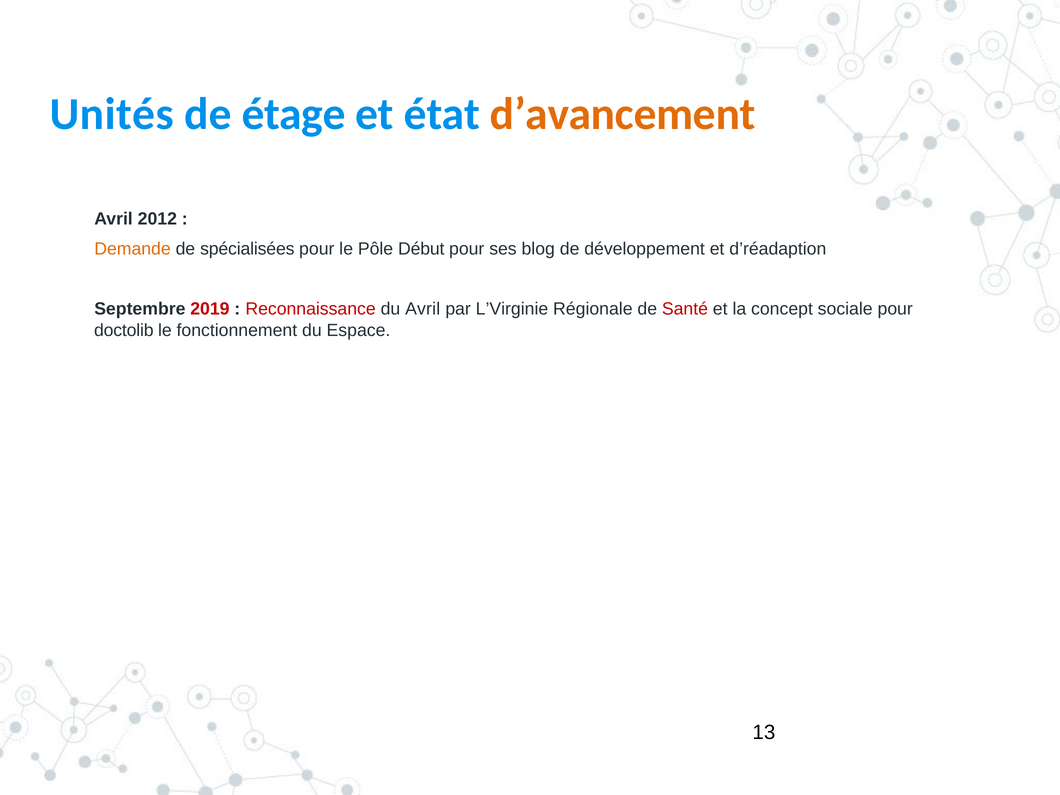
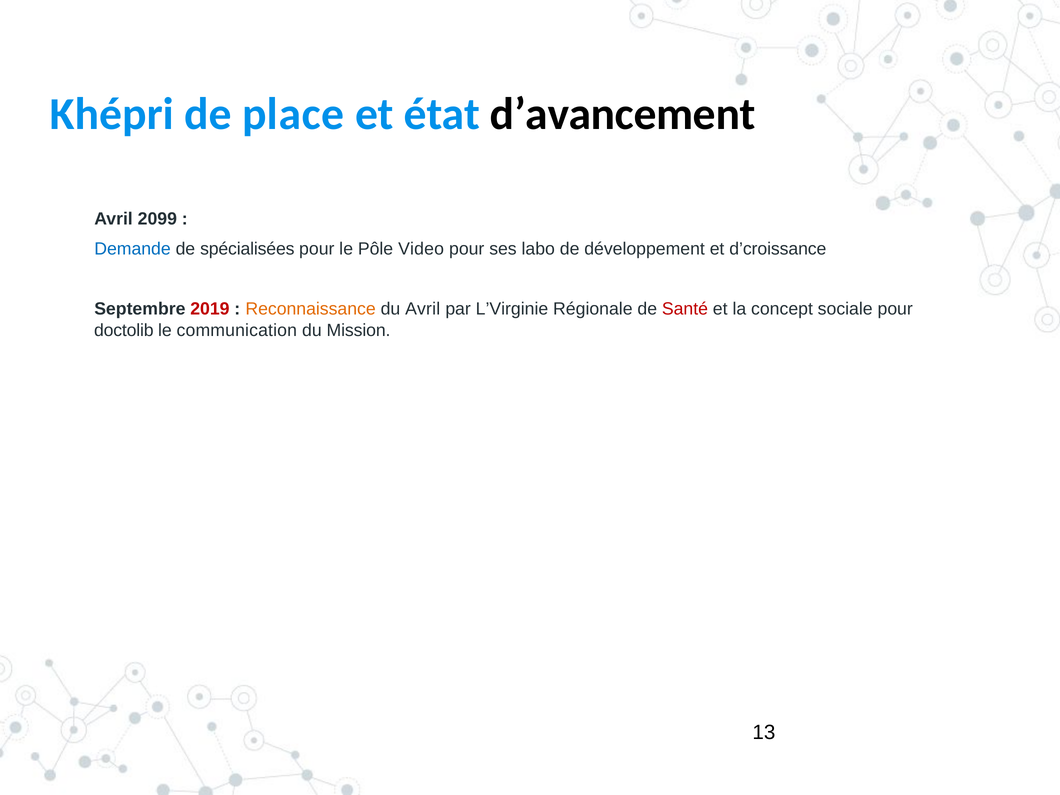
Unités: Unités -> Khépri (112, 114)
étage: étage -> place (293, 114)
d’avancement colour: orange -> black (623, 114)
2012: 2012 -> 2099 (157, 219)
Demande colour: orange -> blue (133, 249)
Début: Début -> Video (421, 249)
blog: blog -> labo (538, 249)
d’réadaption: d’réadaption -> d’croissance (778, 249)
Reconnaissance colour: red -> orange (311, 309)
fonctionnement: fonctionnement -> communication (237, 330)
Espace: Espace -> Mission (359, 330)
